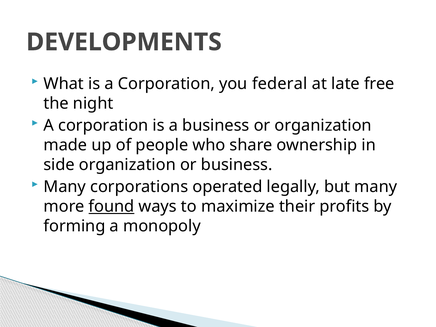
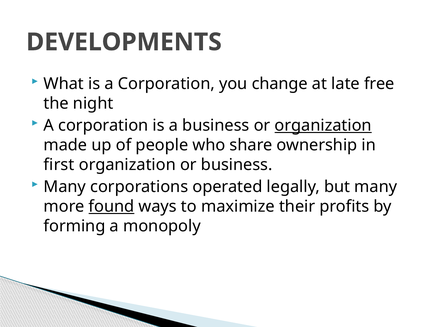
federal: federal -> change (280, 84)
organization underline: none -> present (323, 125)
side: side -> first (59, 165)
